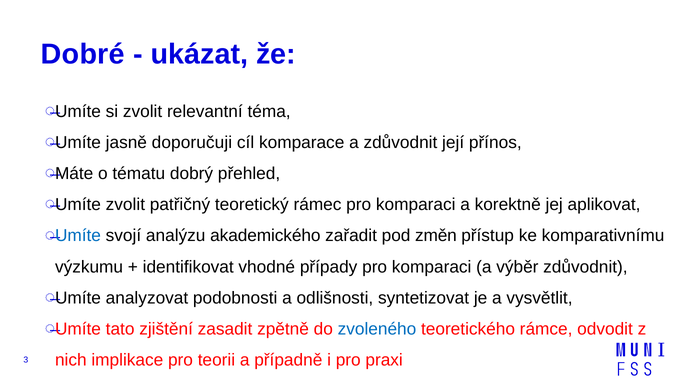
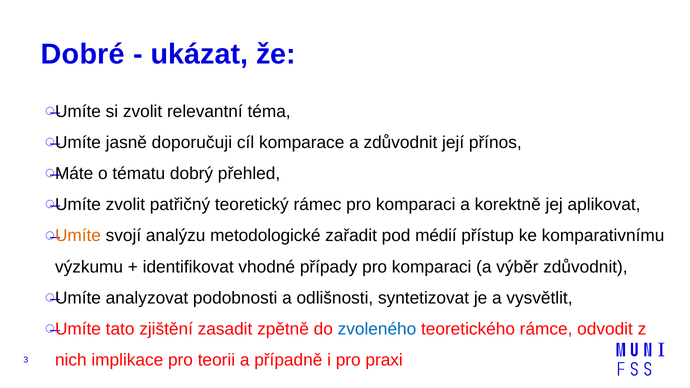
Umíte colour: blue -> orange (78, 236)
akademického: akademického -> metodologické (265, 236)
změn: změn -> médií (436, 236)
